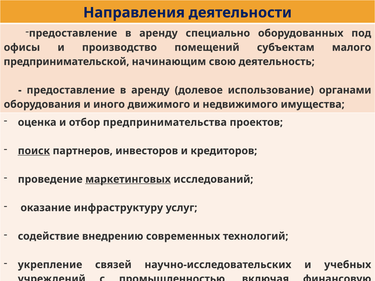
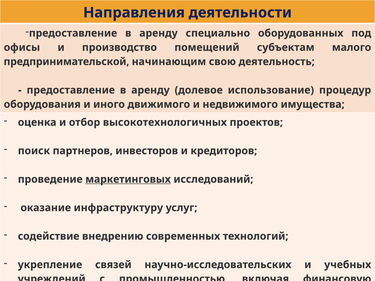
органами: органами -> процедур (345, 90)
предпринимательства: предпринимательства -> высокотехнологичных (165, 122)
поиск underline: present -> none (34, 151)
